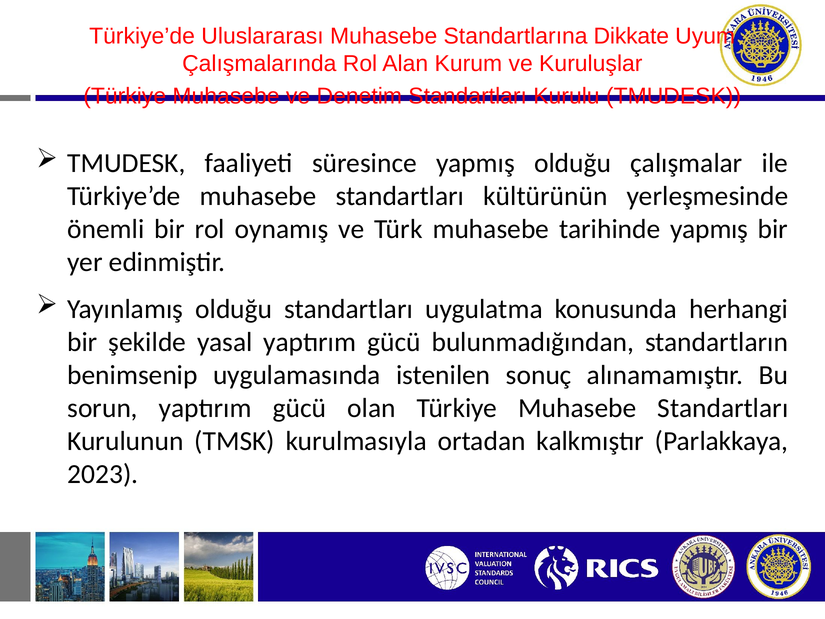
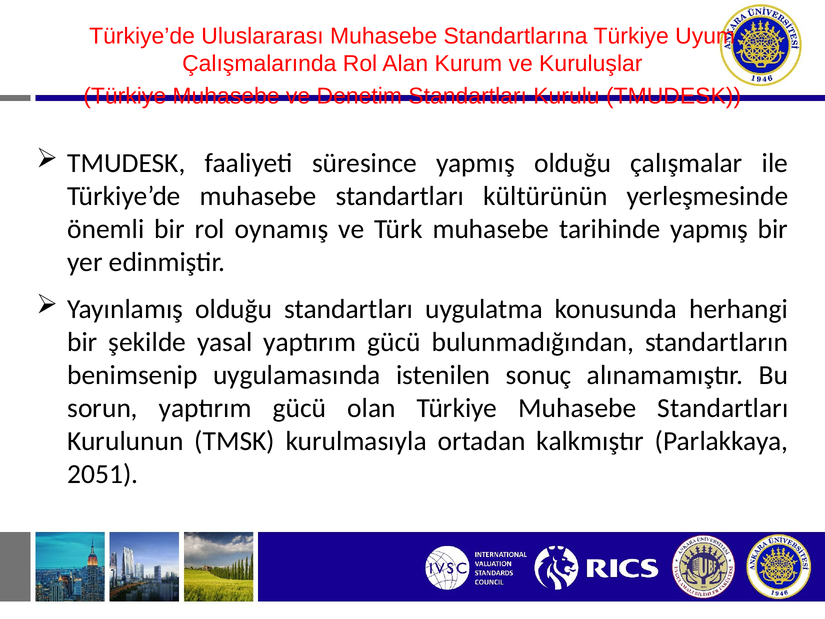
Standartlarına Dikkate: Dikkate -> Türkiye (631, 36)
2023: 2023 -> 2051 (103, 474)
